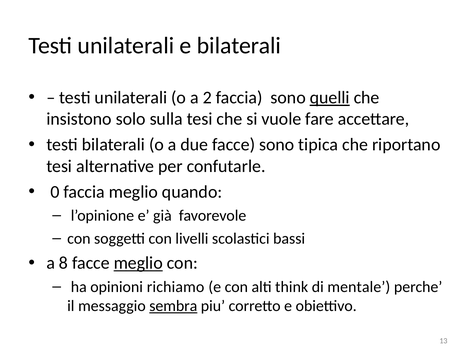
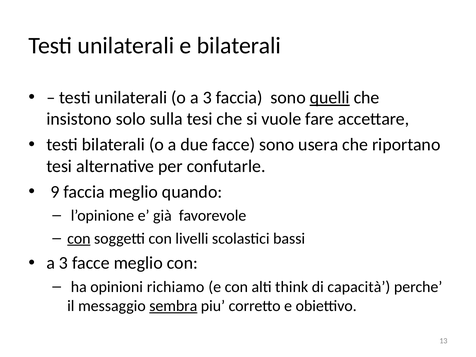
o a 2: 2 -> 3 (207, 98)
tipica: tipica -> usera (318, 145)
0: 0 -> 9 (55, 192)
con underline: none -> present (79, 238)
8: 8 -> 3 (63, 263)
meglio underline: present -> none (138, 263)
mentale: mentale -> capacità (359, 287)
